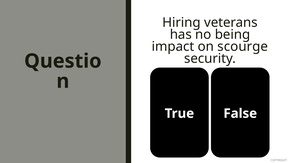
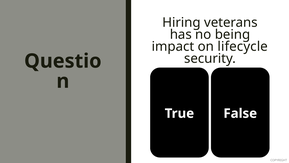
scourge: scourge -> lifecycle (243, 46)
